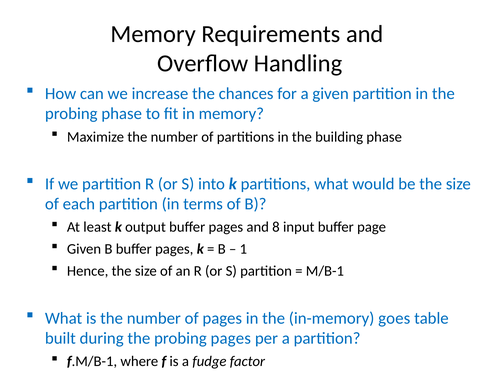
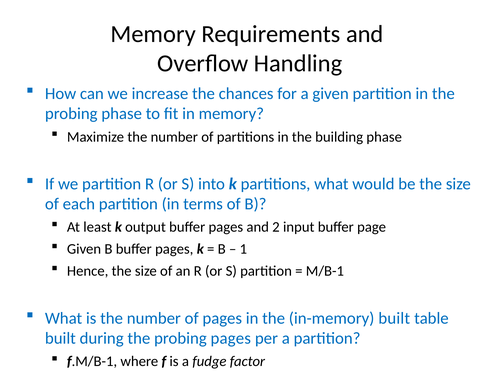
8: 8 -> 2 (276, 227)
in-memory goes: goes -> built (394, 318)
